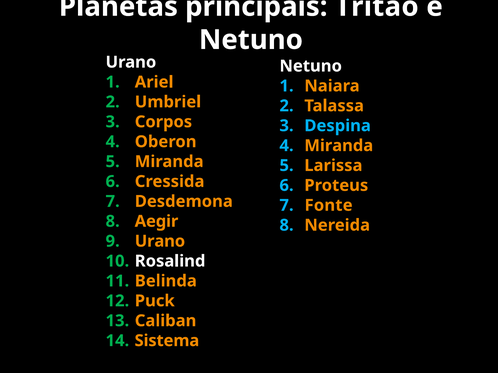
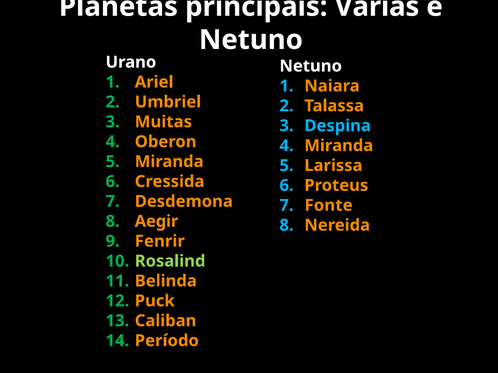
Tritão: Tritão -> Várias (377, 7)
Corpos: Corpos -> Muitas (163, 122)
Urano: Urano -> Fenrir (160, 242)
Rosalind colour: white -> light green (170, 261)
Sistema: Sistema -> Período (167, 341)
